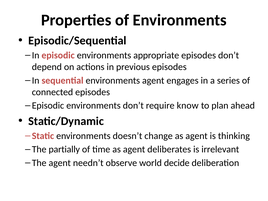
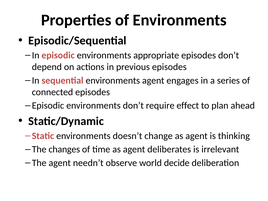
know: know -> effect (188, 106)
partially: partially -> changes (64, 149)
